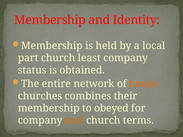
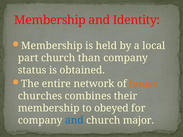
least: least -> than (89, 58)
and colour: orange -> blue (74, 121)
terms: terms -> major (138, 121)
